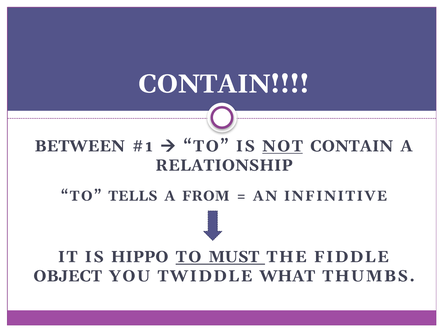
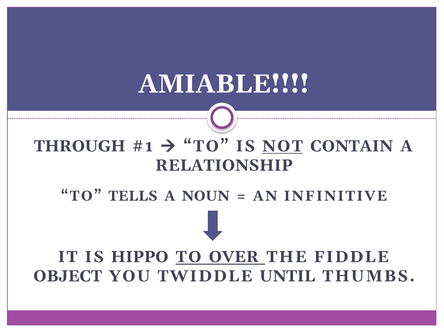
CONTAIN: CONTAIN -> AMIABLE (224, 84)
BETWEEN: BETWEEN -> THROUGH (80, 146)
FROM: FROM -> NOUN (206, 196)
MUST: MUST -> OVER (234, 257)
WHAT: WHAT -> UNTIL (287, 276)
